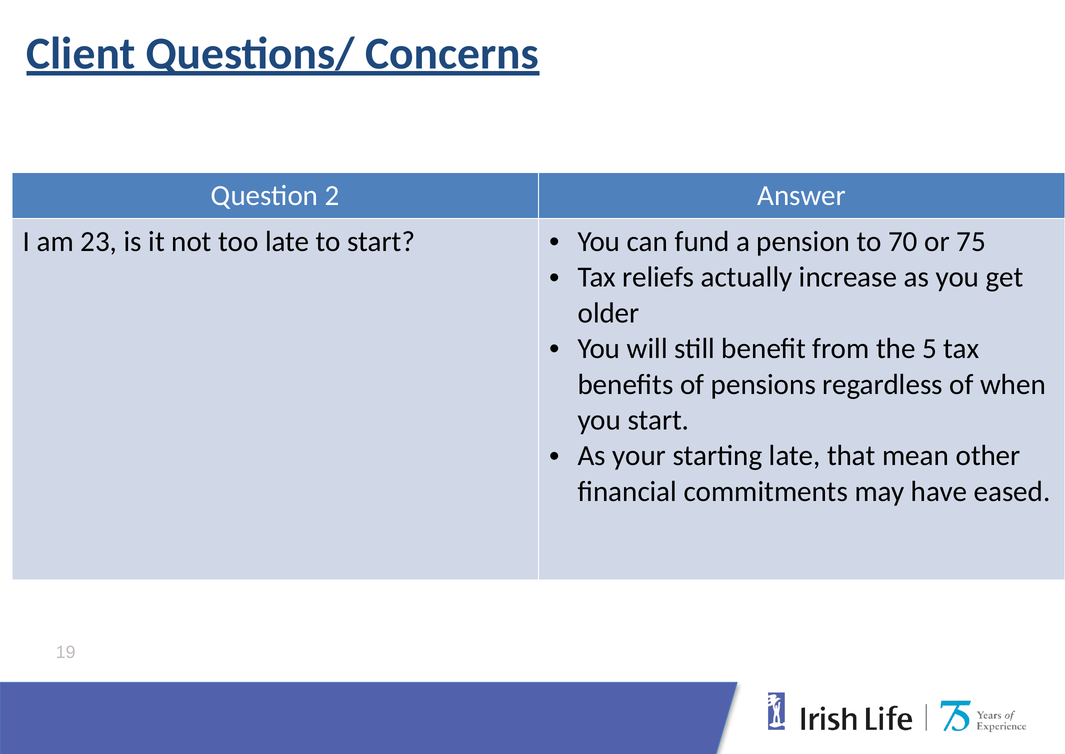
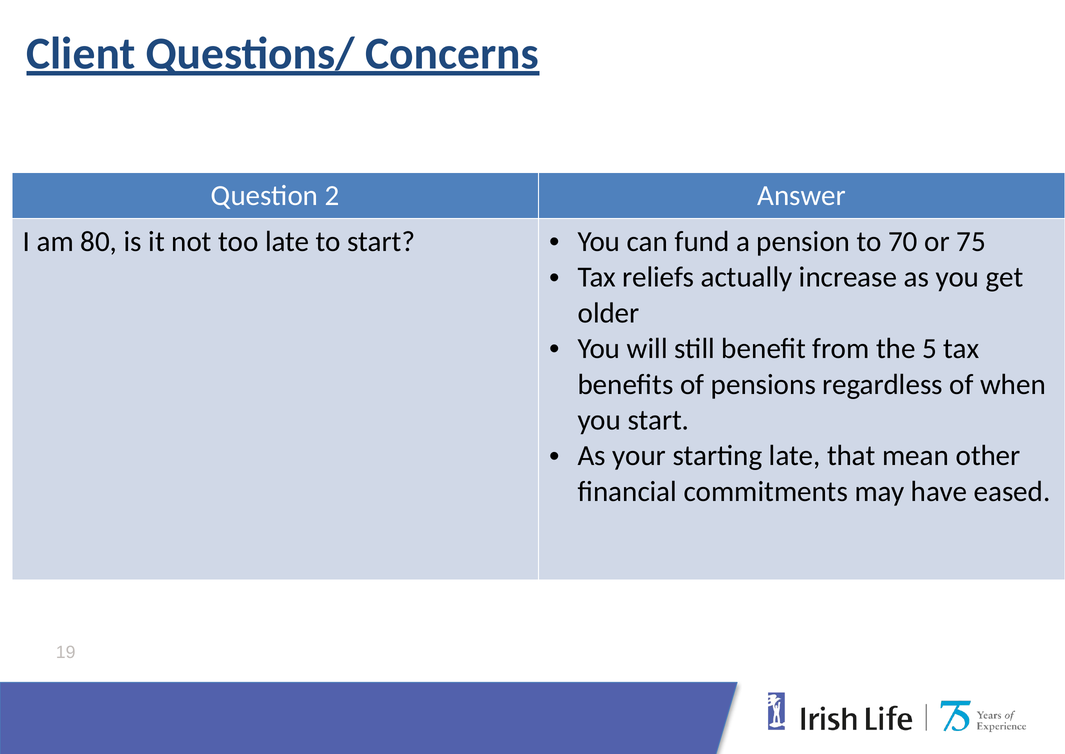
23: 23 -> 80 (99, 241)
